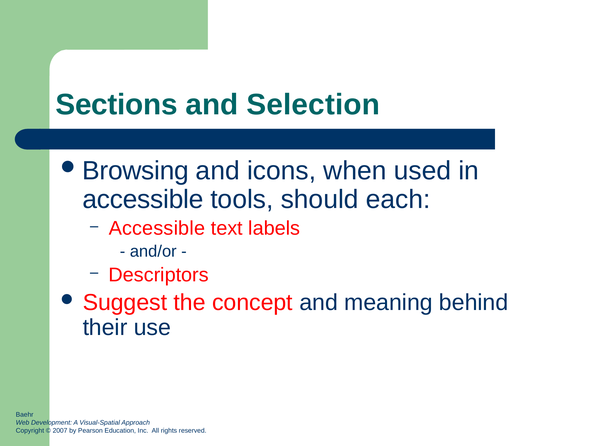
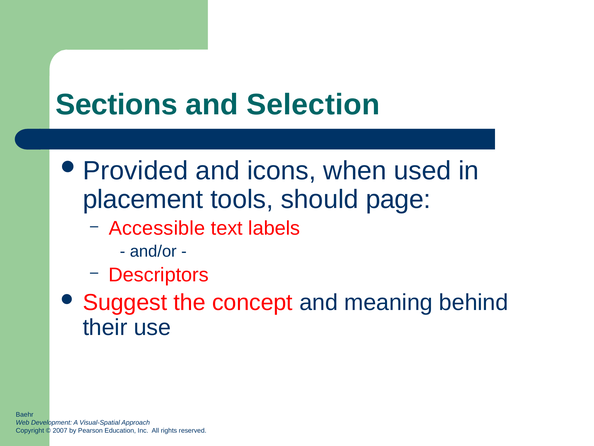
Browsing: Browsing -> Provided (135, 171)
accessible: accessible -> placement (143, 199)
each: each -> page (398, 199)
